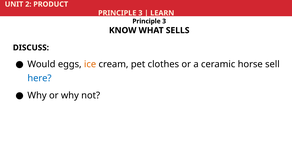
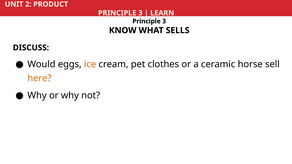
here colour: blue -> orange (39, 78)
